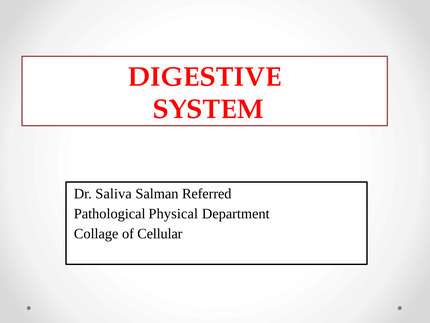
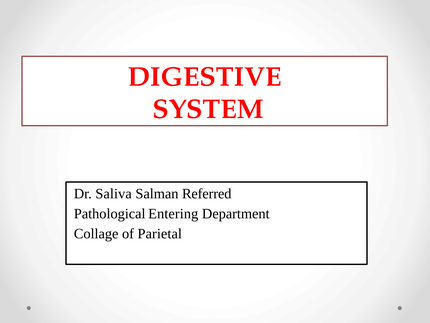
Physical: Physical -> Entering (173, 213)
Cellular: Cellular -> Parietal (160, 233)
